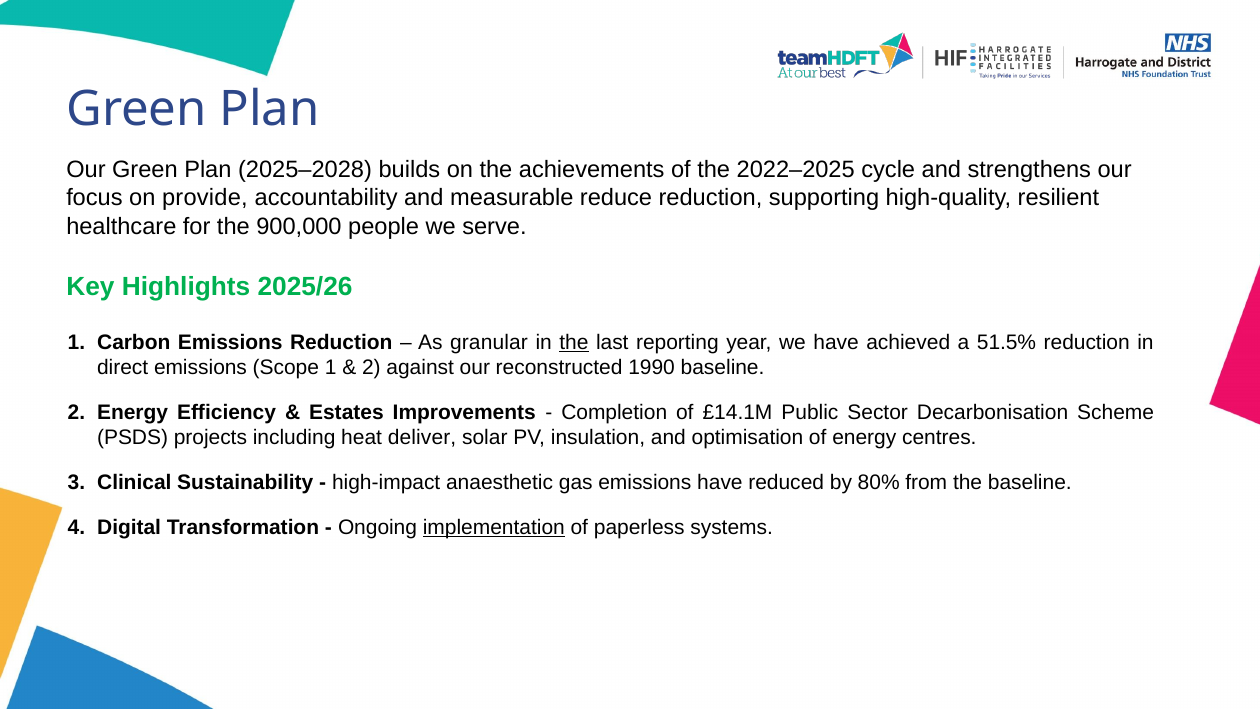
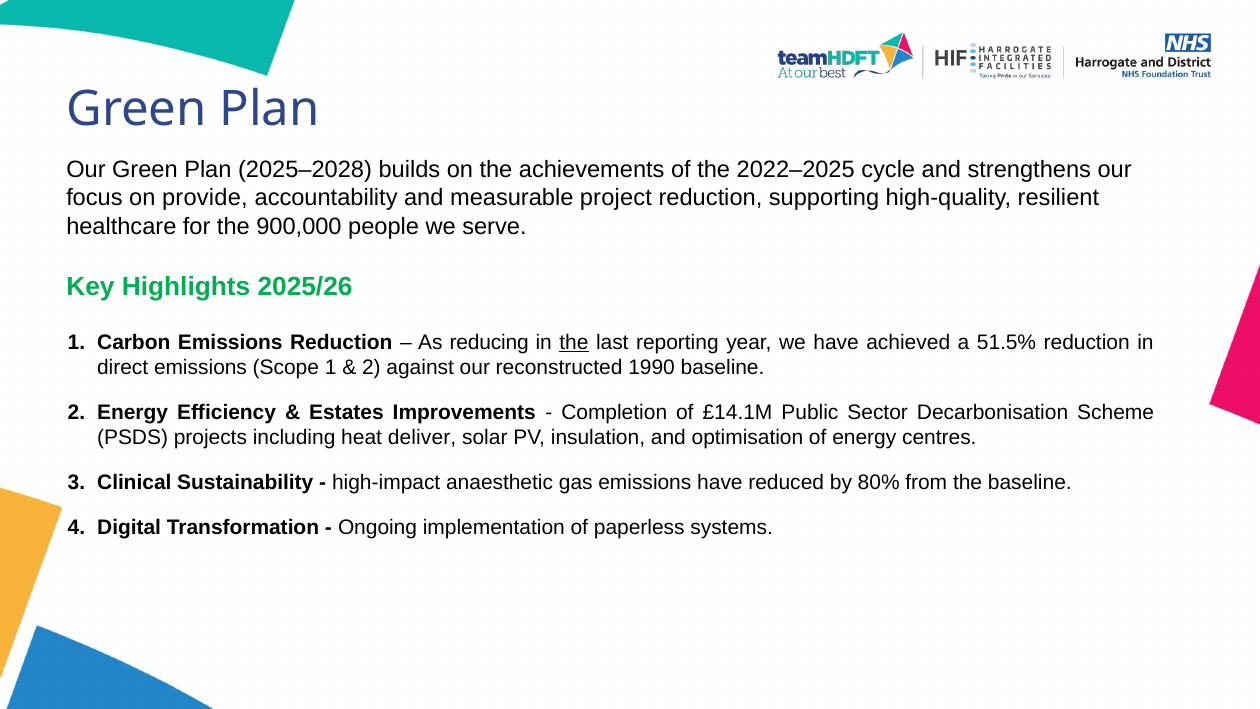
reduce: reduce -> project (616, 198)
granular: granular -> reducing (489, 342)
implementation underline: present -> none (494, 527)
